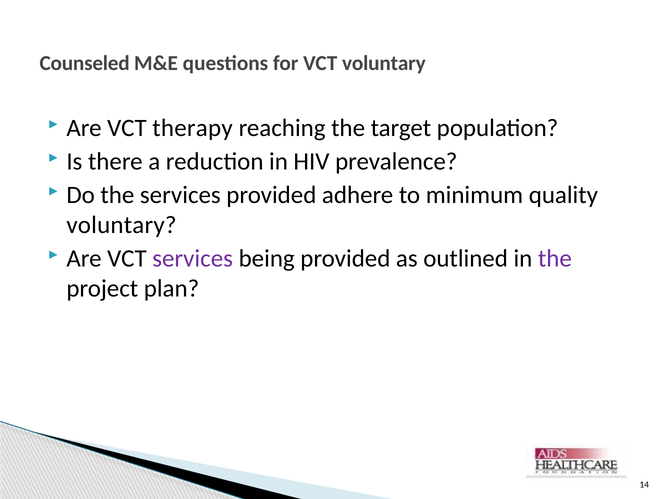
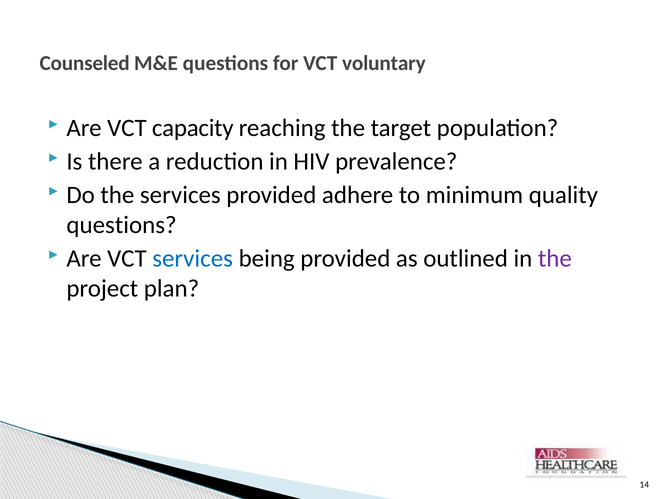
therapy: therapy -> capacity (193, 128)
voluntary: voluntary -> questions (122, 225)
services colour: purple -> blue (193, 259)
